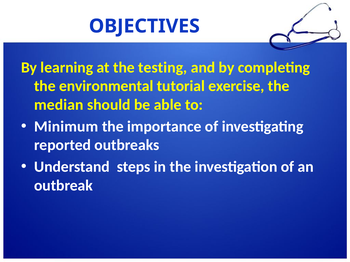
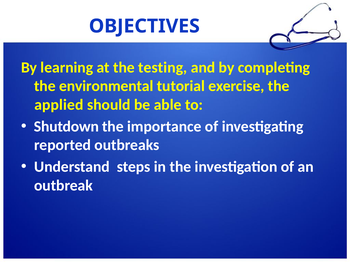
median: median -> applied (59, 105)
Minimum: Minimum -> Shutdown (66, 127)
